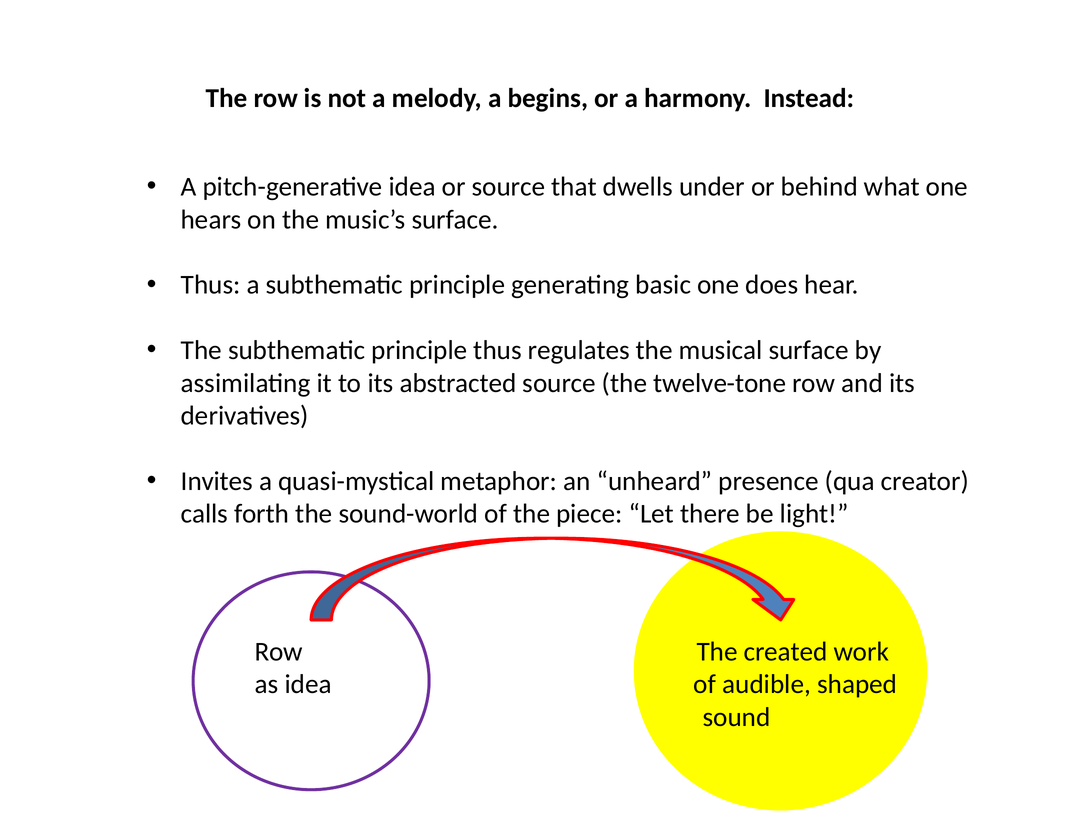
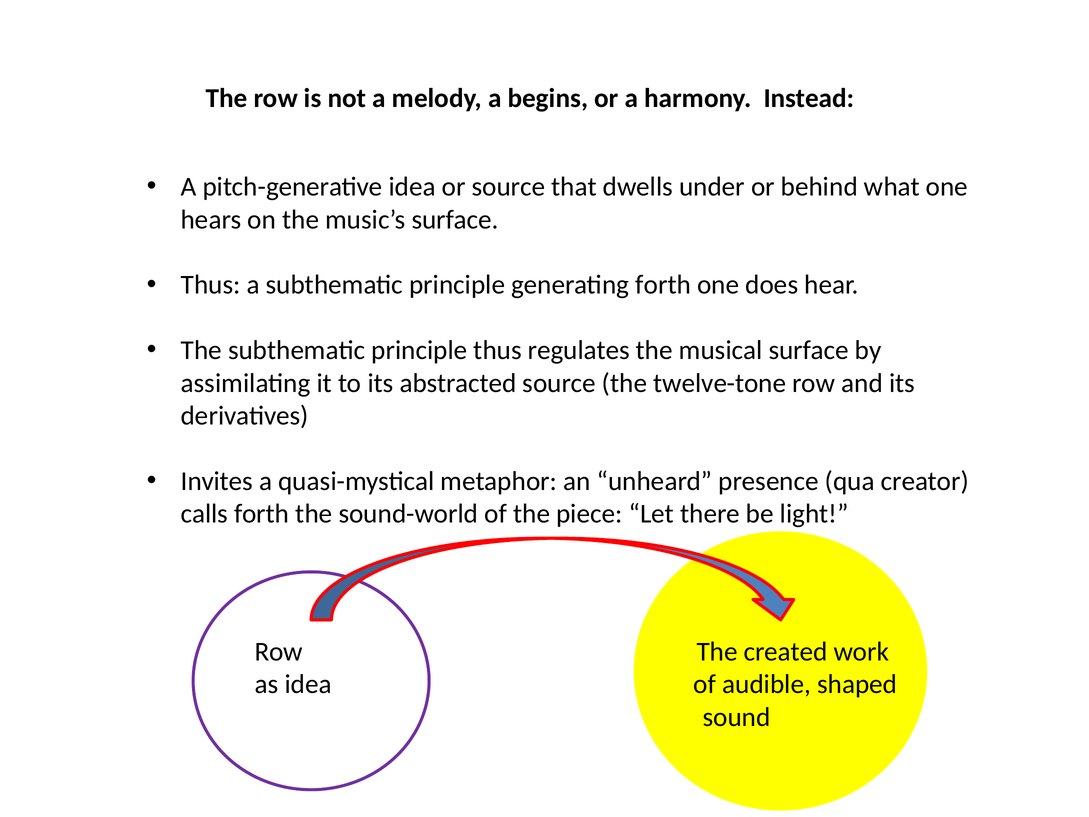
generating basic: basic -> forth (663, 285)
